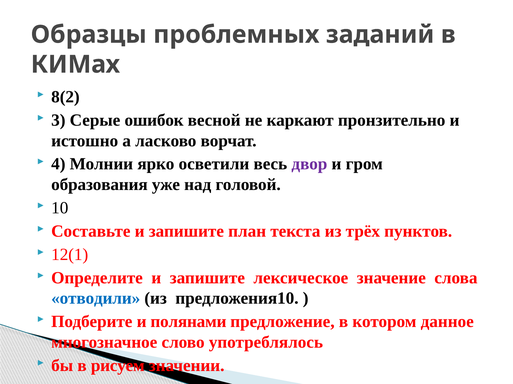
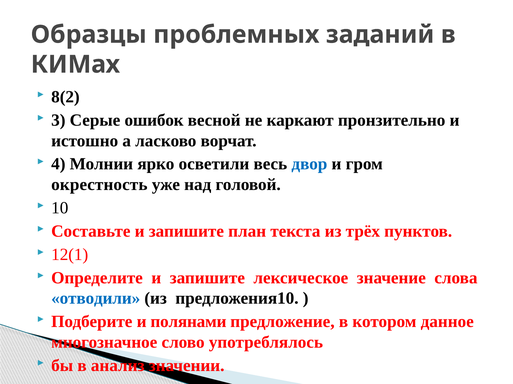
двор colour: purple -> blue (309, 164)
образования: образования -> окрестность (99, 185)
рисуем: рисуем -> анализ (118, 366)
